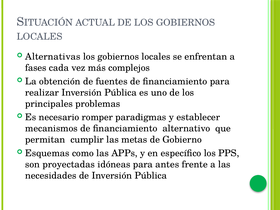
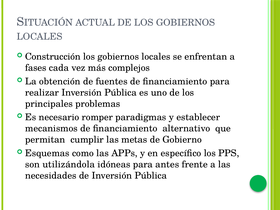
Alternativas: Alternativas -> Construcción (53, 57)
proyectadas: proyectadas -> utilizándola (69, 164)
